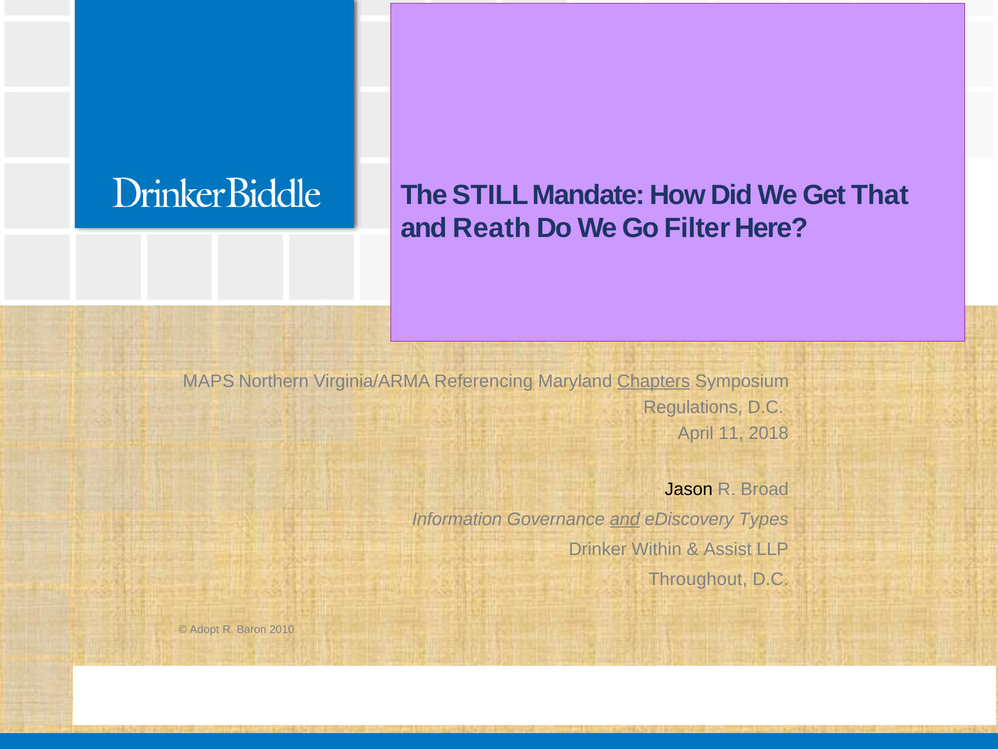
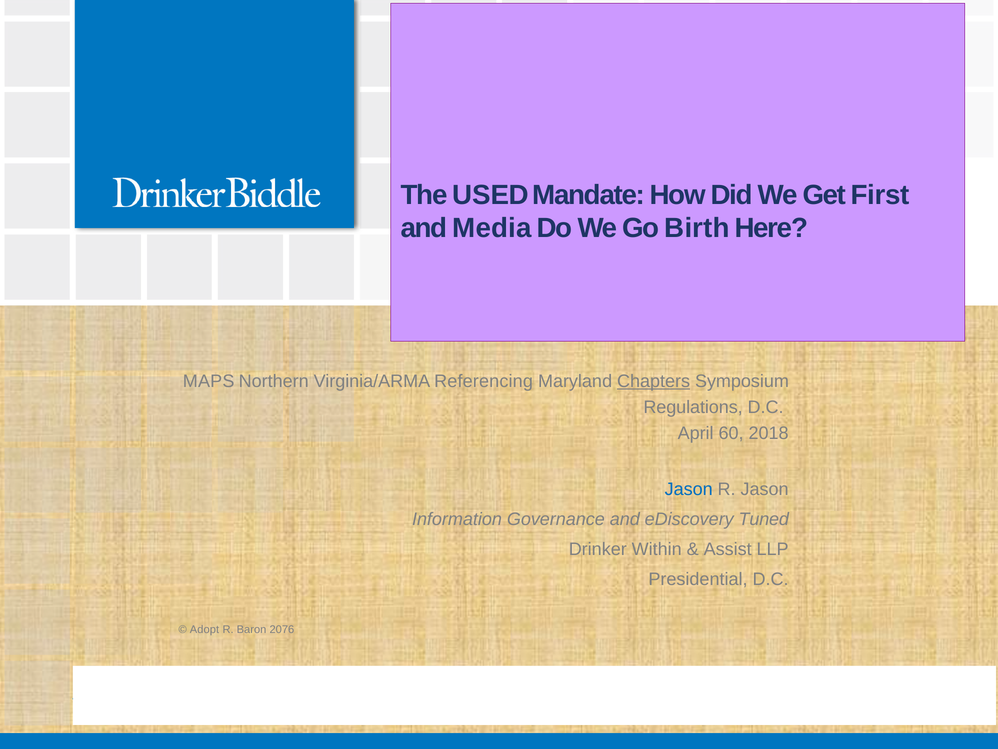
STILL: STILL -> USED (491, 195)
That: That -> First (880, 195)
Reath: Reath -> Media (492, 228)
Filter: Filter -> Birth (697, 228)
11: 11 -> 60 (731, 433)
Jason colour: black -> blue (689, 489)
R Broad: Broad -> Jason (765, 489)
and underline: present -> none (625, 519)
Types: Types -> Tuned (764, 519)
Throughout: Throughout -> Presidential (698, 579)
2010: 2010 -> 2076 (282, 629)
